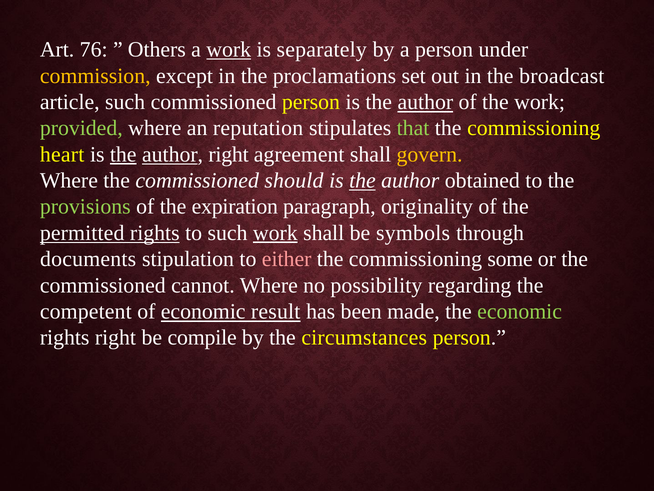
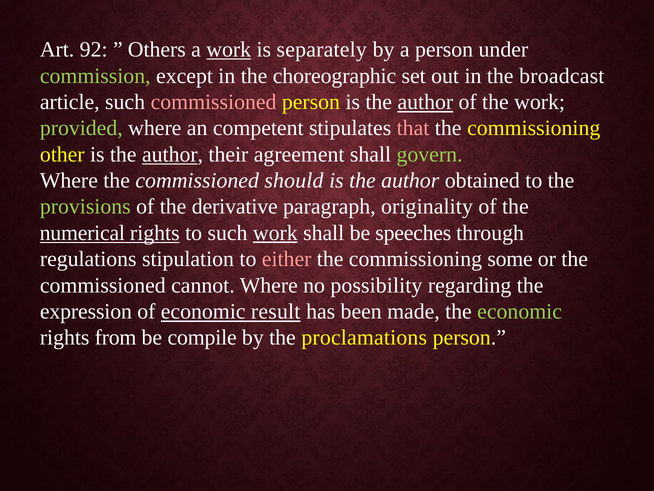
76: 76 -> 92 (94, 50)
commission colour: yellow -> light green (95, 76)
proclamations: proclamations -> choreographic (335, 76)
commissioned colour: white -> pink (214, 102)
reputation: reputation -> competent (258, 128)
that colour: light green -> pink (413, 128)
heart: heart -> other (62, 154)
the underline: present -> none (123, 154)
author right: right -> their (228, 154)
govern colour: yellow -> light green (430, 154)
the underline: present -> none (362, 180)
expiration: expiration -> derivative (235, 207)
permitted: permitted -> numerical (82, 233)
symbols: symbols -> speeches (413, 233)
documents: documents -> regulations (88, 259)
competent: competent -> expression (86, 311)
rights right: right -> from (116, 337)
circumstances: circumstances -> proclamations (364, 337)
